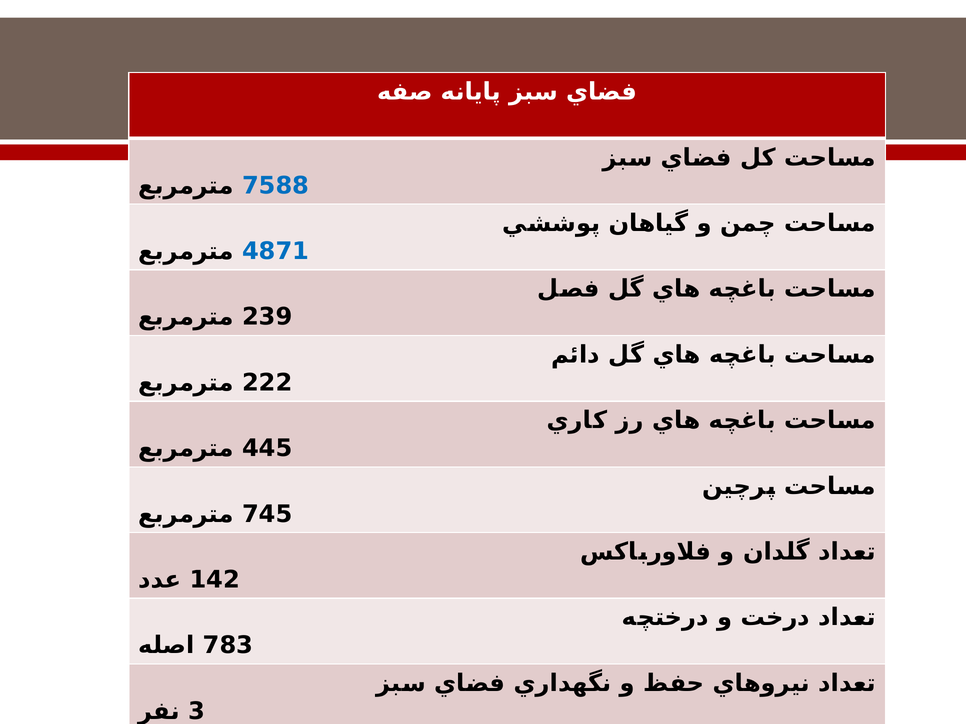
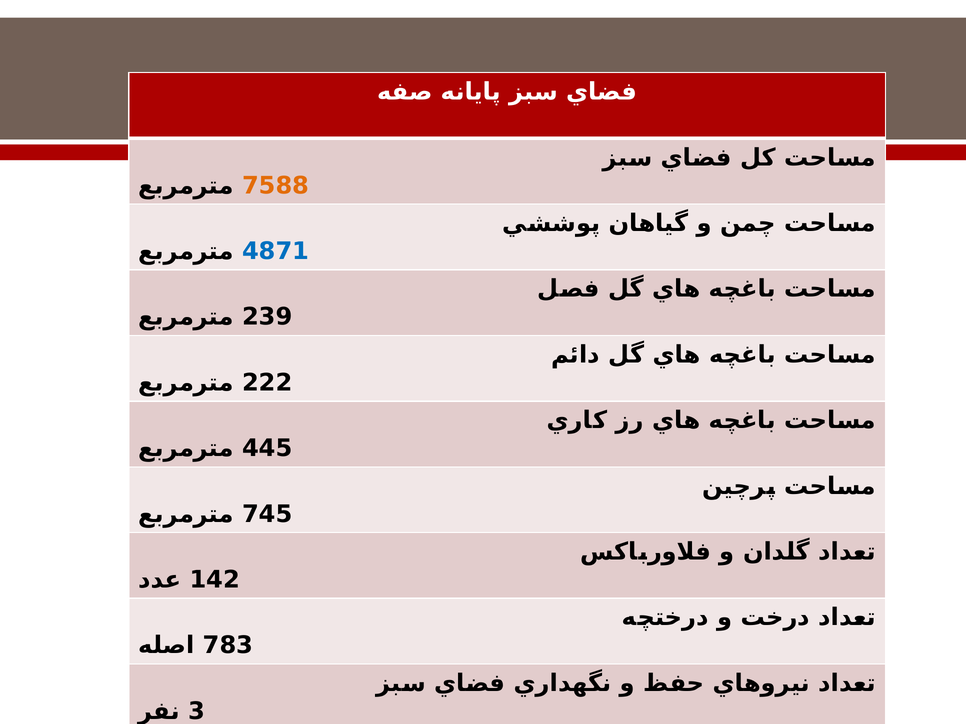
7588 colour: blue -> orange (276, 186)
